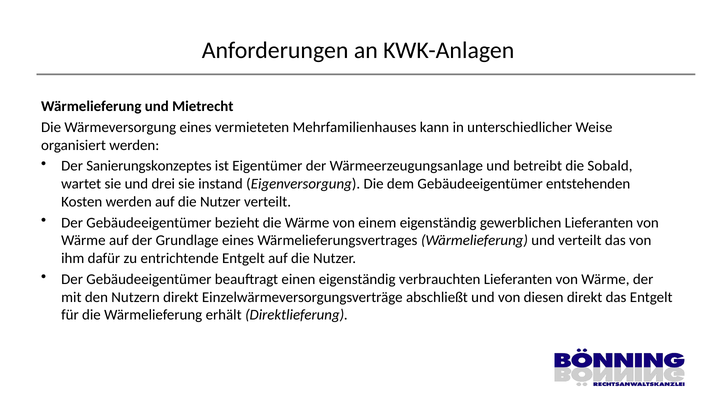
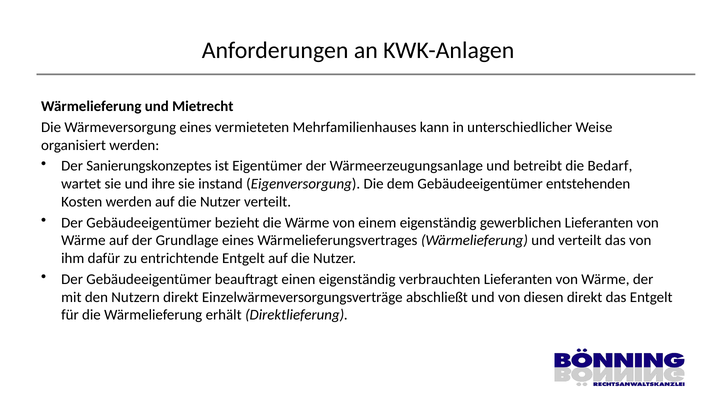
Sobald: Sobald -> Bedarf (610, 166)
drei: drei -> ihre (163, 184)
